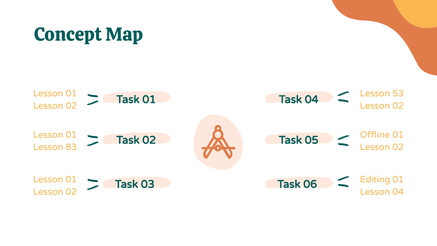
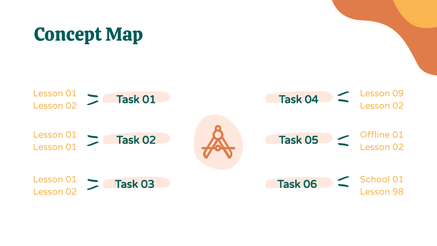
53: 53 -> 09 (398, 93)
83: 83 -> 01 (71, 147)
Editing: Editing -> School (375, 179)
Lesson 04: 04 -> 98 (398, 192)
